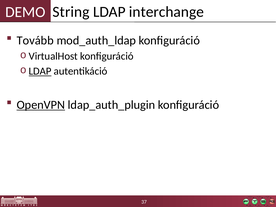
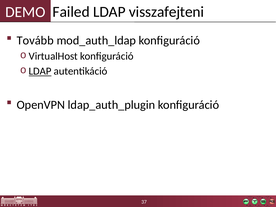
String: String -> Failed (71, 12)
interchange: interchange -> visszafejteni (167, 12)
OpenVPN underline: present -> none (41, 105)
